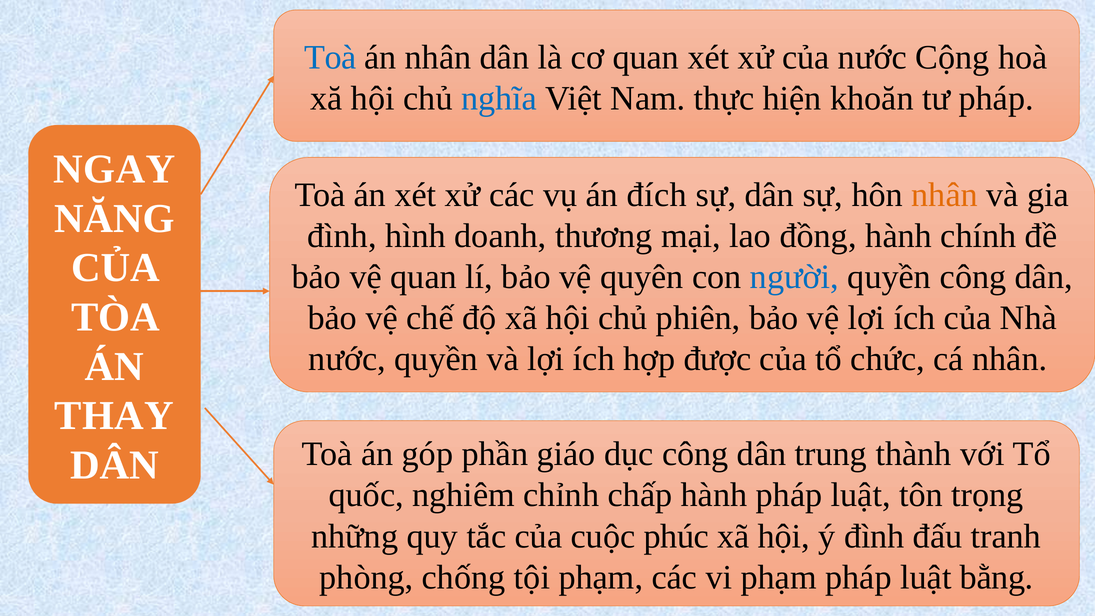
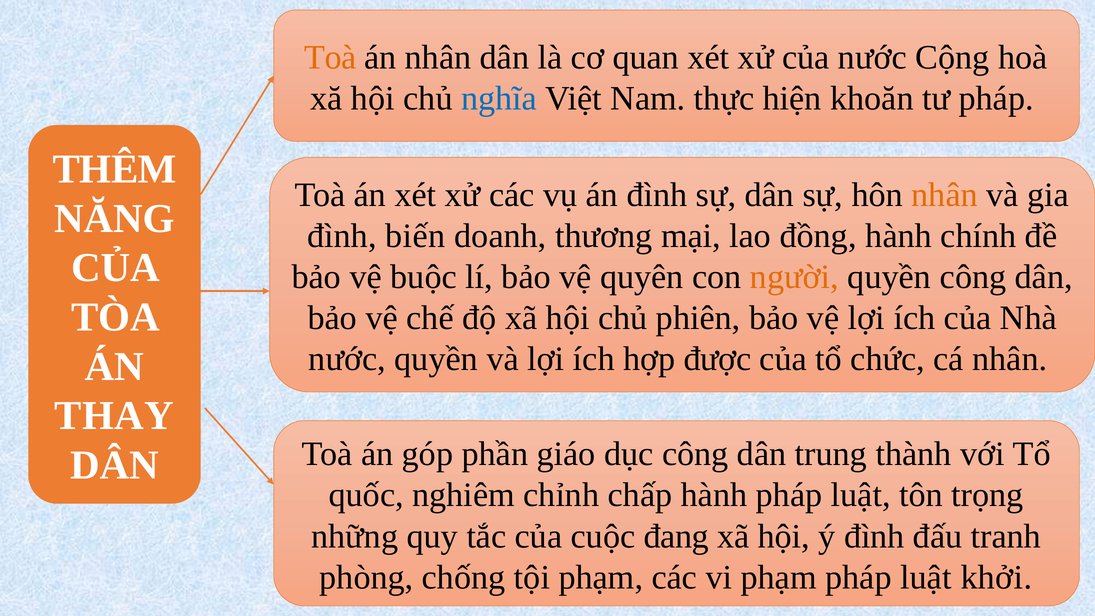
Toà colour: blue -> orange (330, 58)
NGAY: NGAY -> THÊM (115, 169)
án đích: đích -> đình (657, 195)
hình: hình -> biến (415, 236)
vệ quan: quan -> buộc (424, 277)
người colour: blue -> orange (794, 277)
phúc: phúc -> đang (676, 536)
bằng: bằng -> khởi (996, 577)
